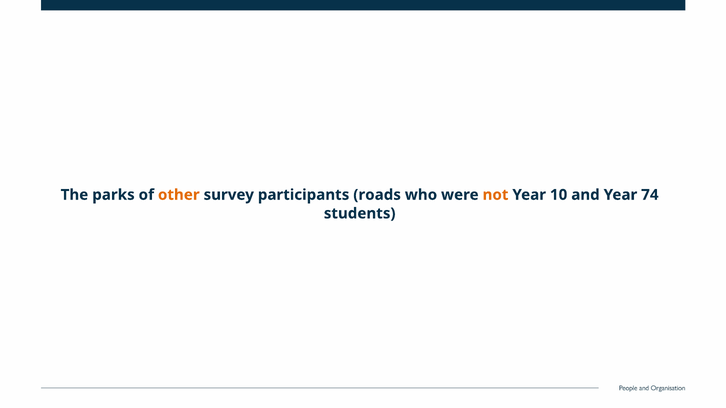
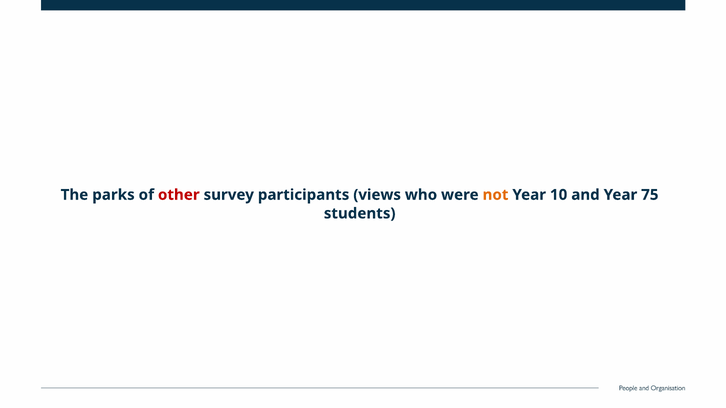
other colour: orange -> red (179, 195)
roads: roads -> views (377, 195)
74: 74 -> 75 (650, 195)
